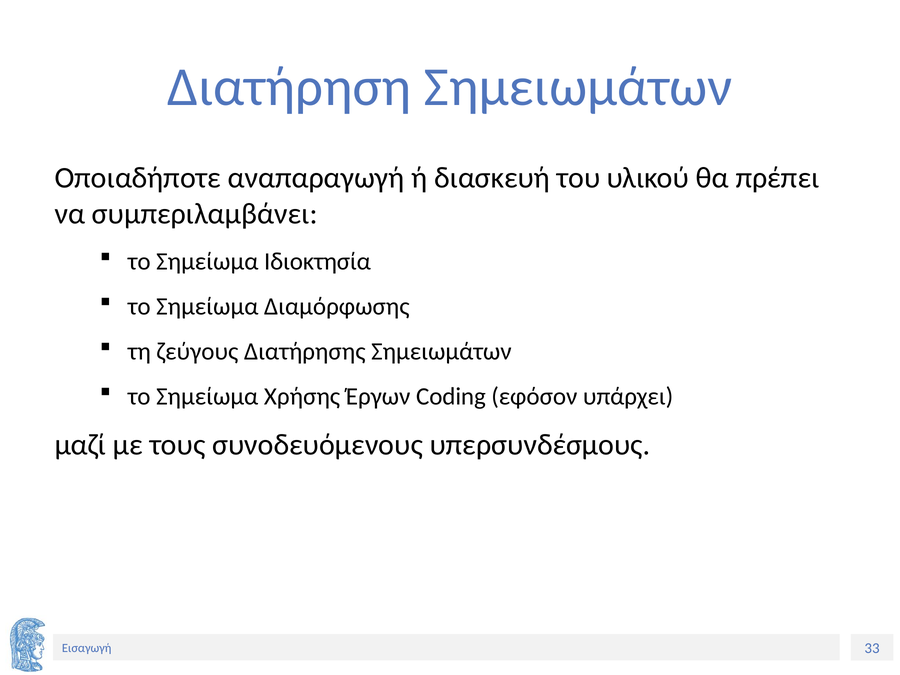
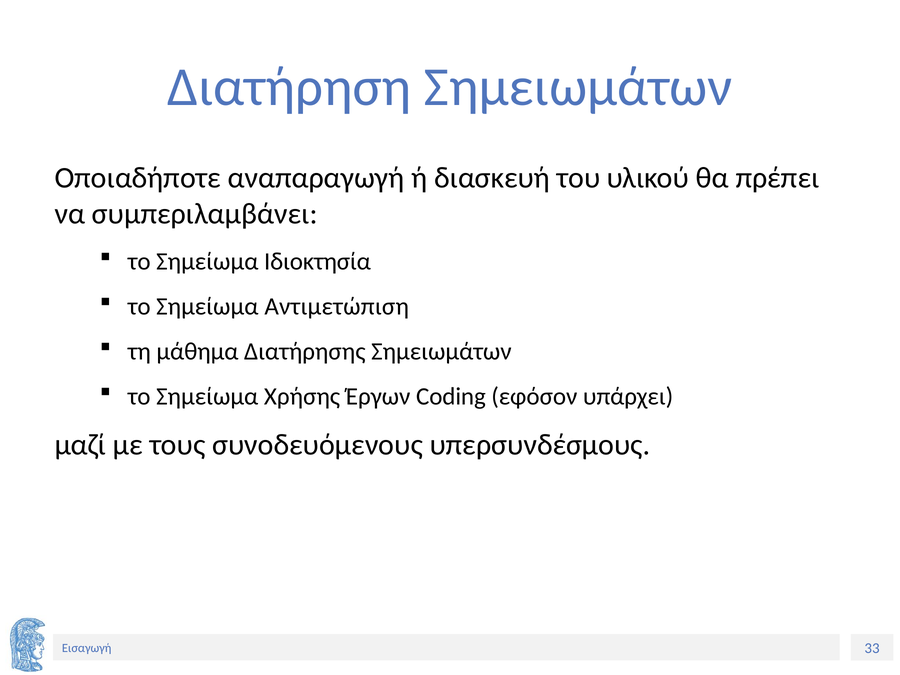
Διαμόρφωσης: Διαμόρφωσης -> Αντιμετώπιση (337, 307)
ζεύγους: ζεύγους -> μάθημα (197, 352)
